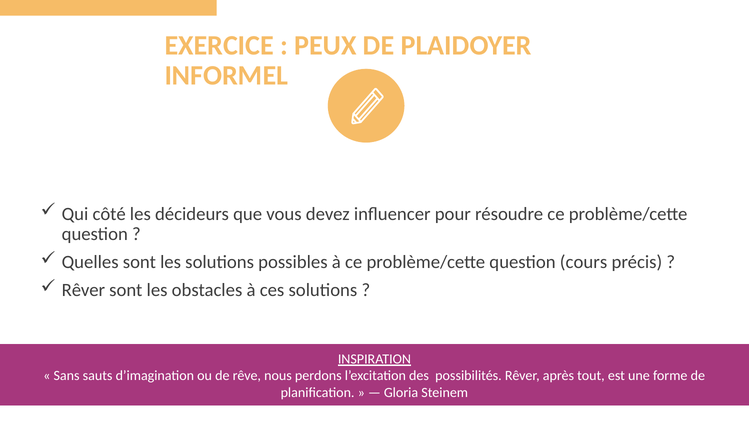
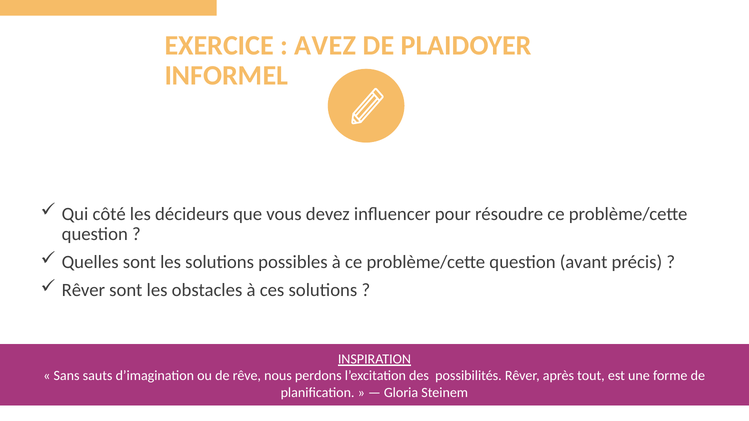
PEUX: PEUX -> AVEZ (325, 45)
cours: cours -> avant (584, 262)
